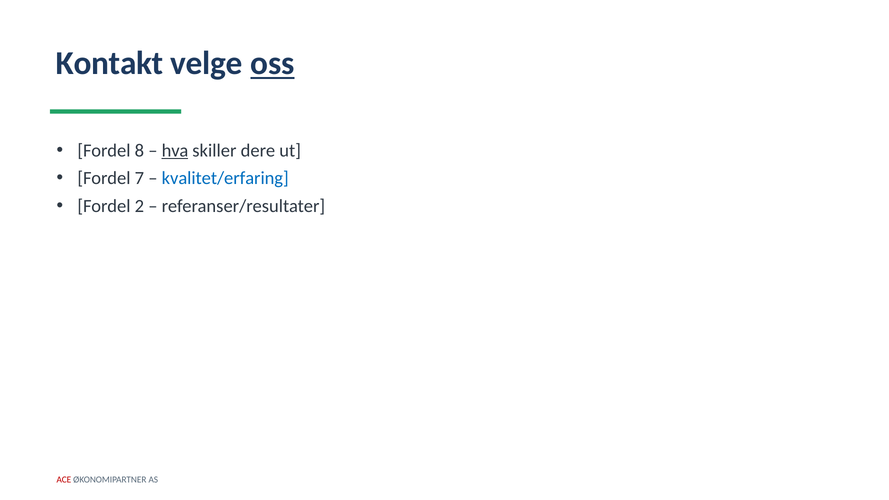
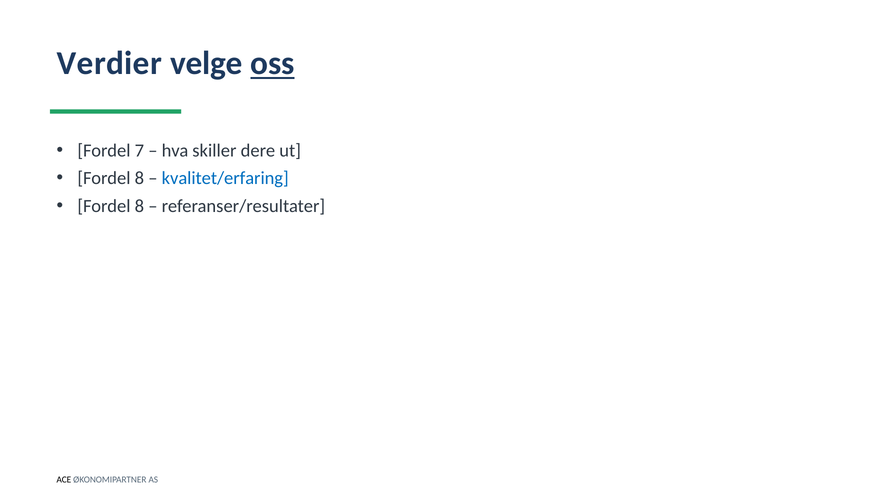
Kontakt: Kontakt -> Verdier (109, 63)
8: 8 -> 7 (139, 151)
hva underline: present -> none (175, 151)
7: 7 -> 8 (139, 178)
2: 2 -> 8 (139, 206)
ACE colour: red -> black (64, 480)
